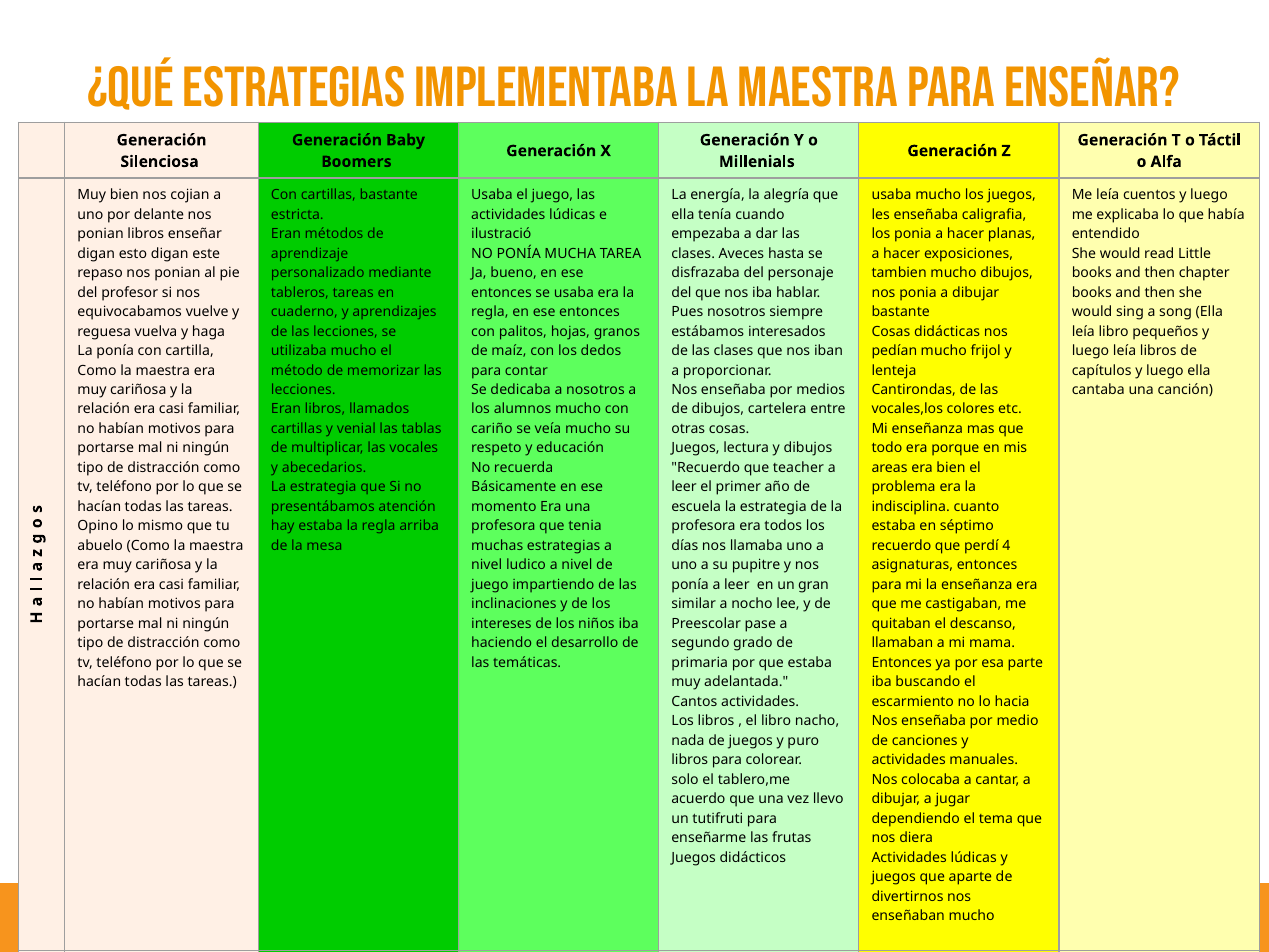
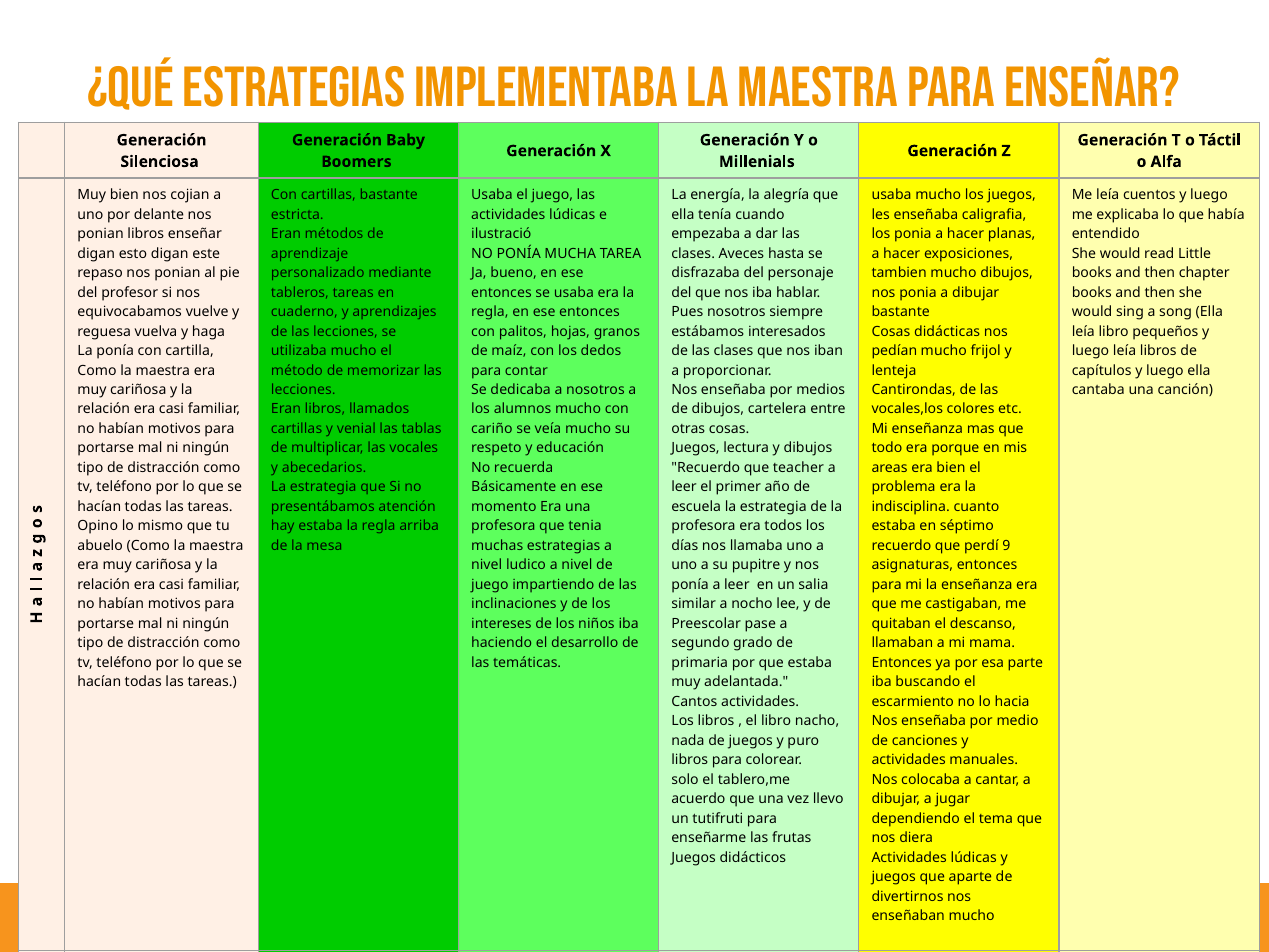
4: 4 -> 9 (1007, 546)
gran: gran -> salia (813, 585)
